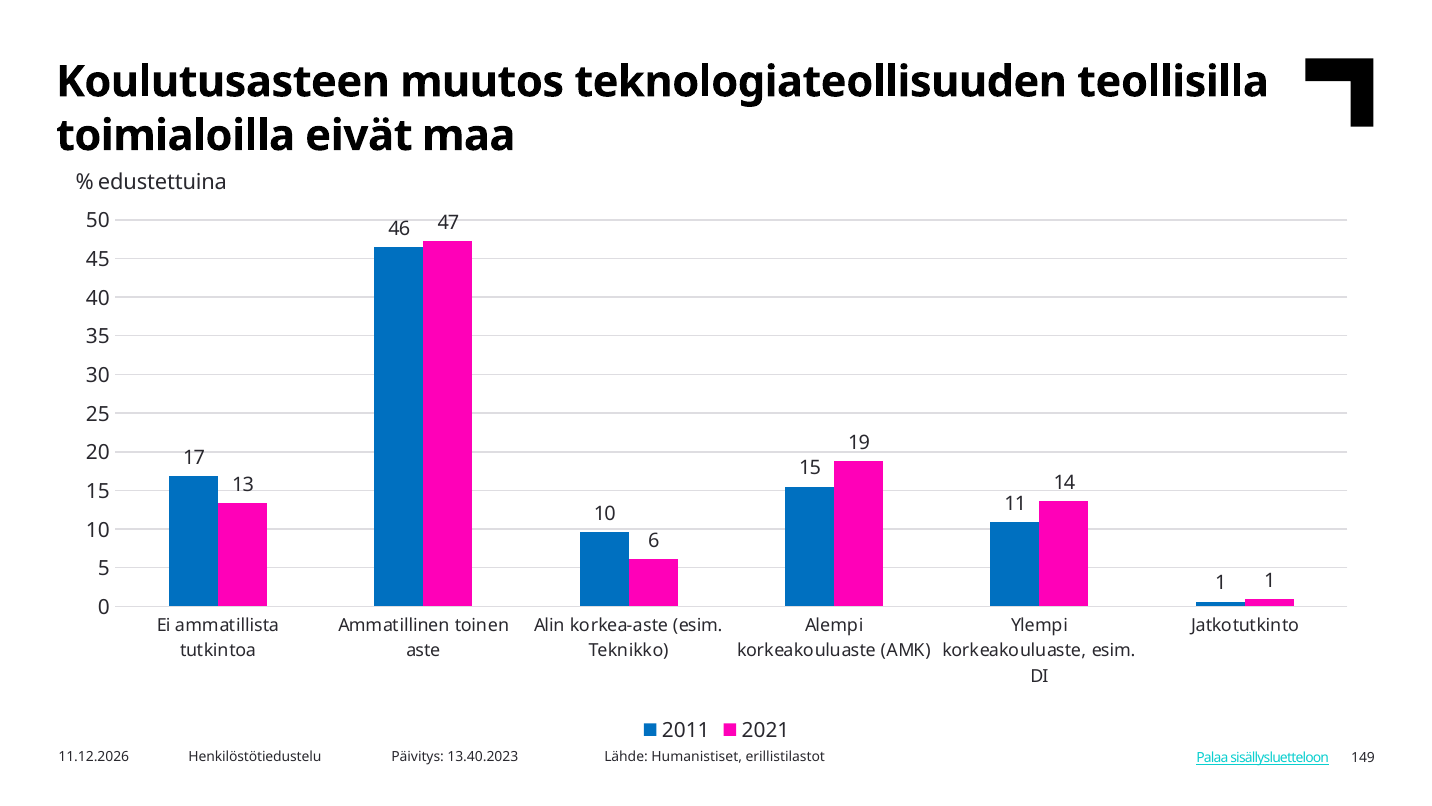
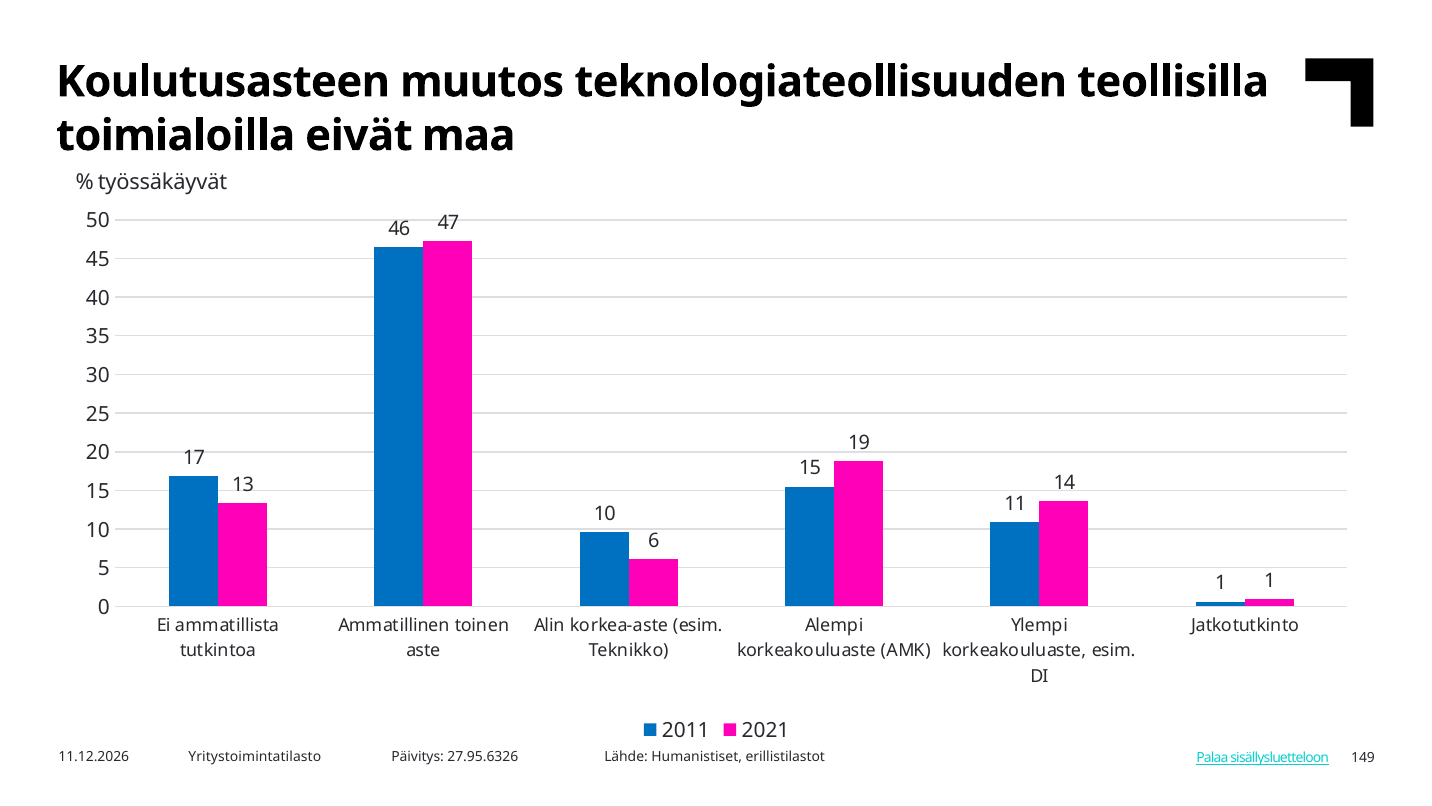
edustettuina: edustettuina -> työssäkäyvät (163, 182)
Henkilöstötiedustelu: Henkilöstötiedustelu -> Yritystoimintatilasto (255, 757)
13.40.2023: 13.40.2023 -> 27.95.6326 (483, 757)
